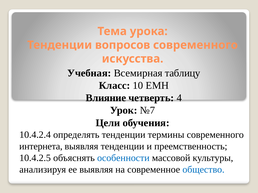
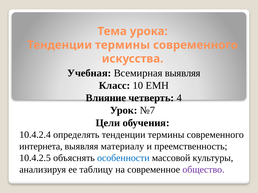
вопросов: вопросов -> термины (122, 45)
Всемирная таблицу: таблицу -> выявляя (183, 73)
выявляя тенденции: тенденции -> материалу (122, 147)
ее выявляя: выявляя -> таблицу (96, 170)
общество colour: blue -> purple (203, 170)
